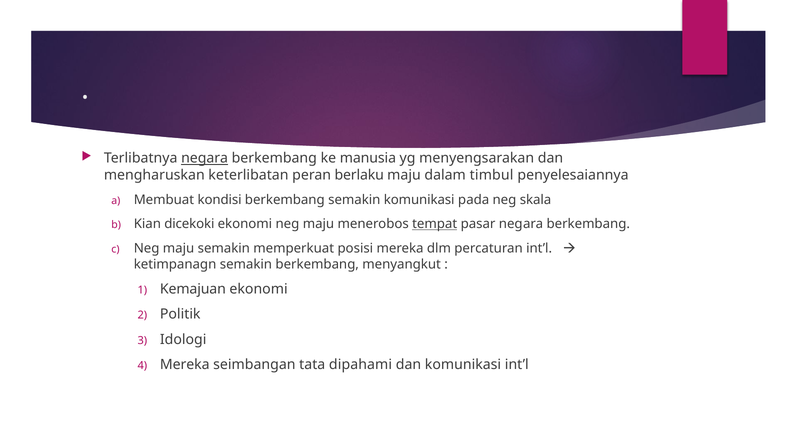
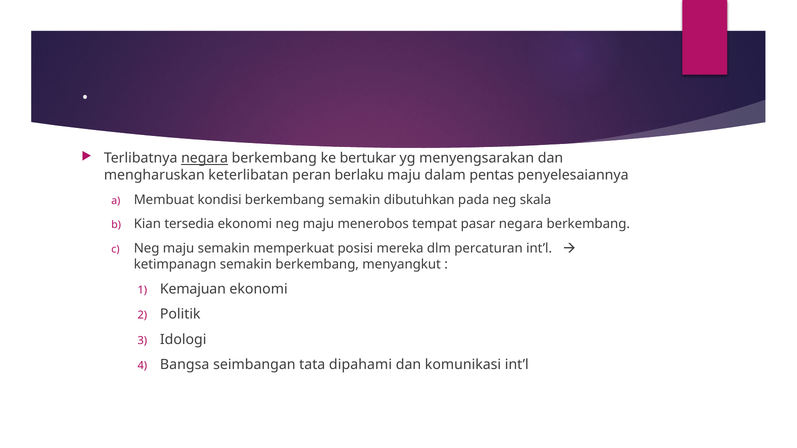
manusia: manusia -> bertukar (368, 158)
timbul: timbul -> pentas (492, 175)
semakin komunikasi: komunikasi -> dibutuhkan (419, 200)
dicekoki: dicekoki -> tersedia (189, 224)
tempat underline: present -> none (435, 224)
Mereka: Mereka -> Bangsa (185, 365)
